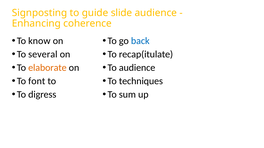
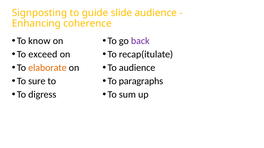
back colour: blue -> purple (140, 41)
several: several -> exceed (43, 54)
techniques: techniques -> paragraphs (141, 81)
font: font -> sure (37, 81)
